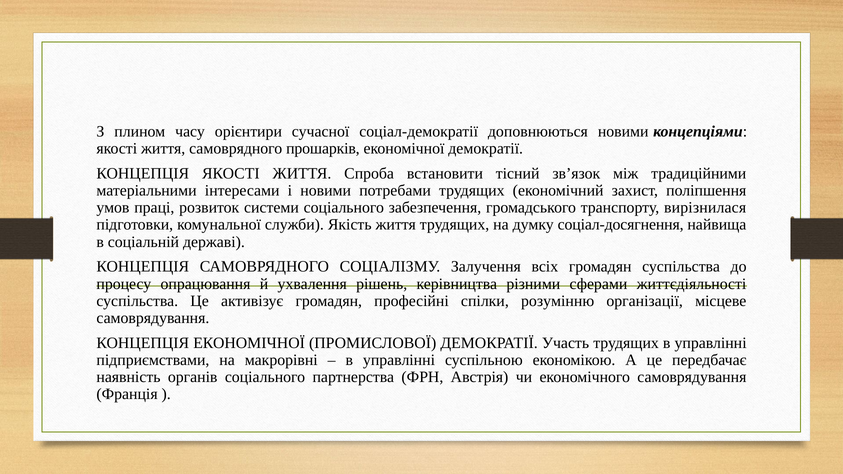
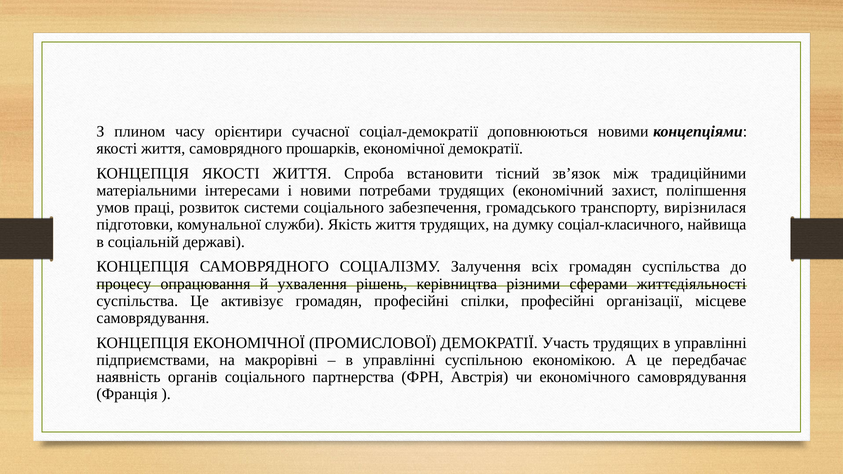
соціал-досягнення: соціал-досягнення -> соціал-класичного (621, 225)
спілки розумінню: розумінню -> професійні (558, 301)
